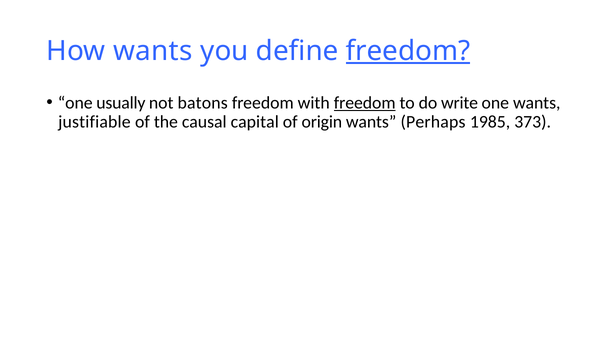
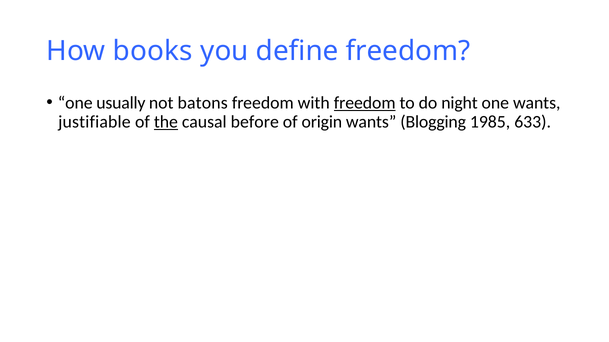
How wants: wants -> books (153, 51)
freedom underline: present -> none (408, 51)
write: write -> night (460, 103)
the underline: none -> present (166, 122)
capital: capital -> before (255, 122)
Perhaps: Perhaps -> Blogging (433, 122)
373: 373 -> 633 (533, 122)
